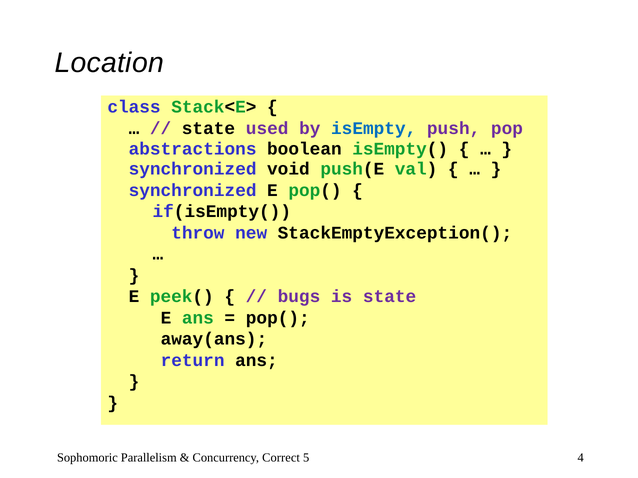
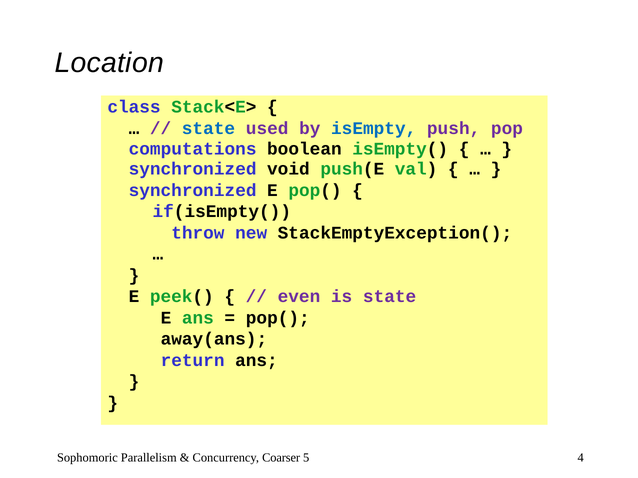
state colour: black -> blue (208, 129)
abstractions: abstractions -> computations (193, 149)
bugs: bugs -> even (299, 297)
Correct: Correct -> Coarser (281, 458)
